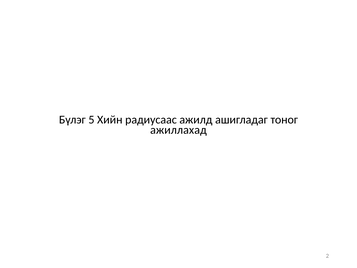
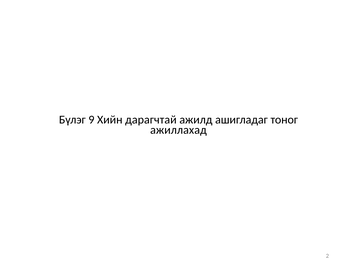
5: 5 -> 9 (91, 120)
радиусаас: радиусаас -> дарагчтай (151, 120)
